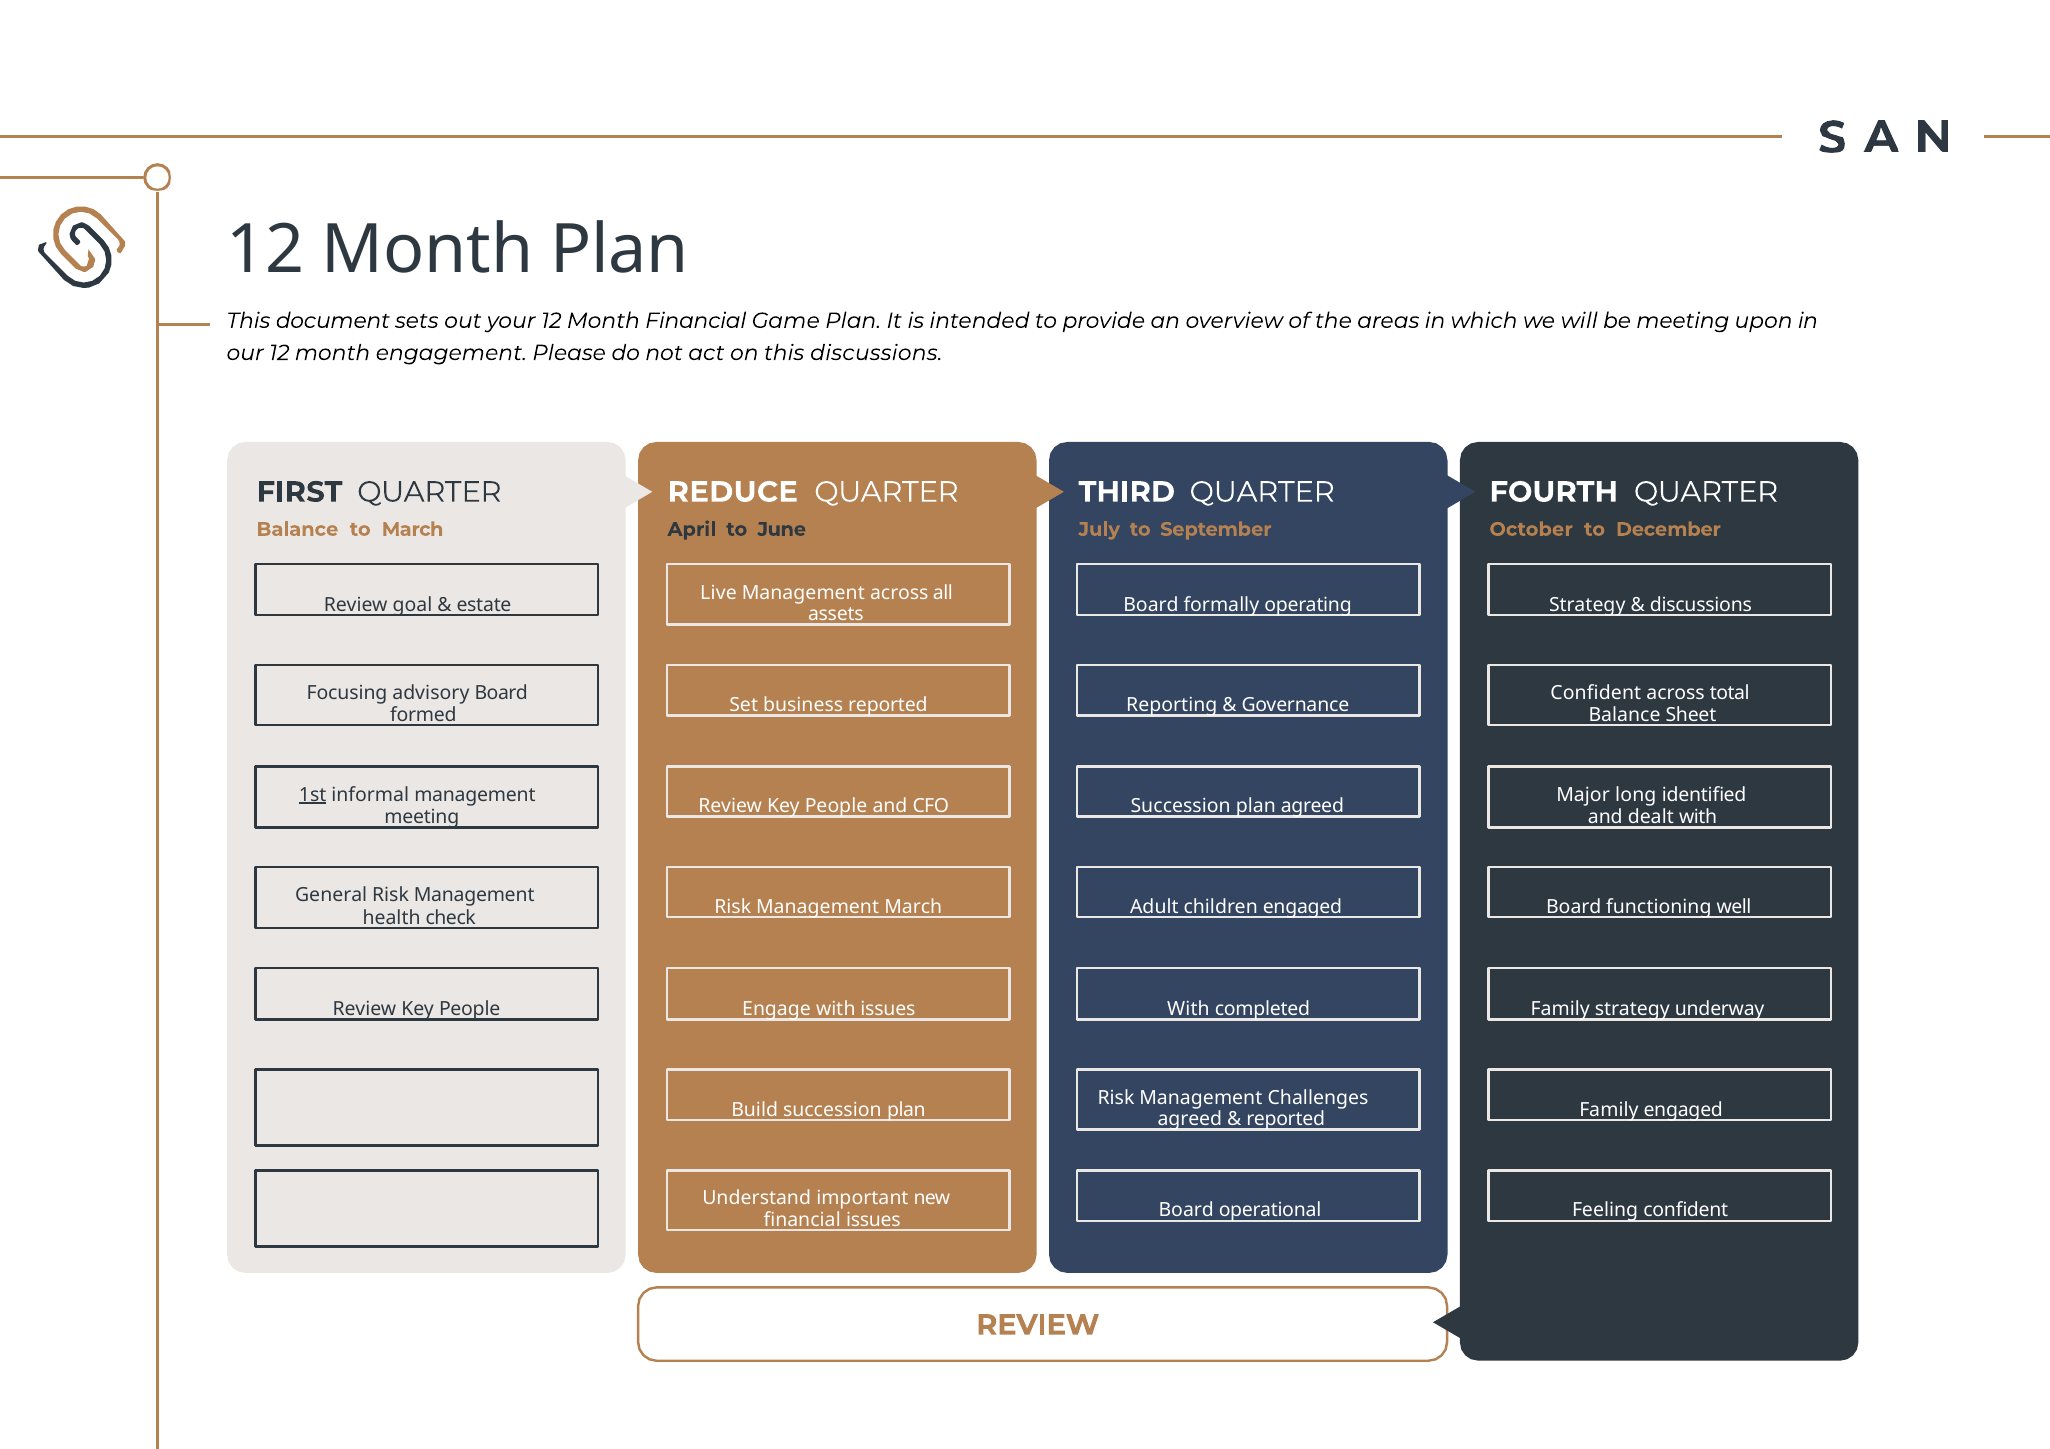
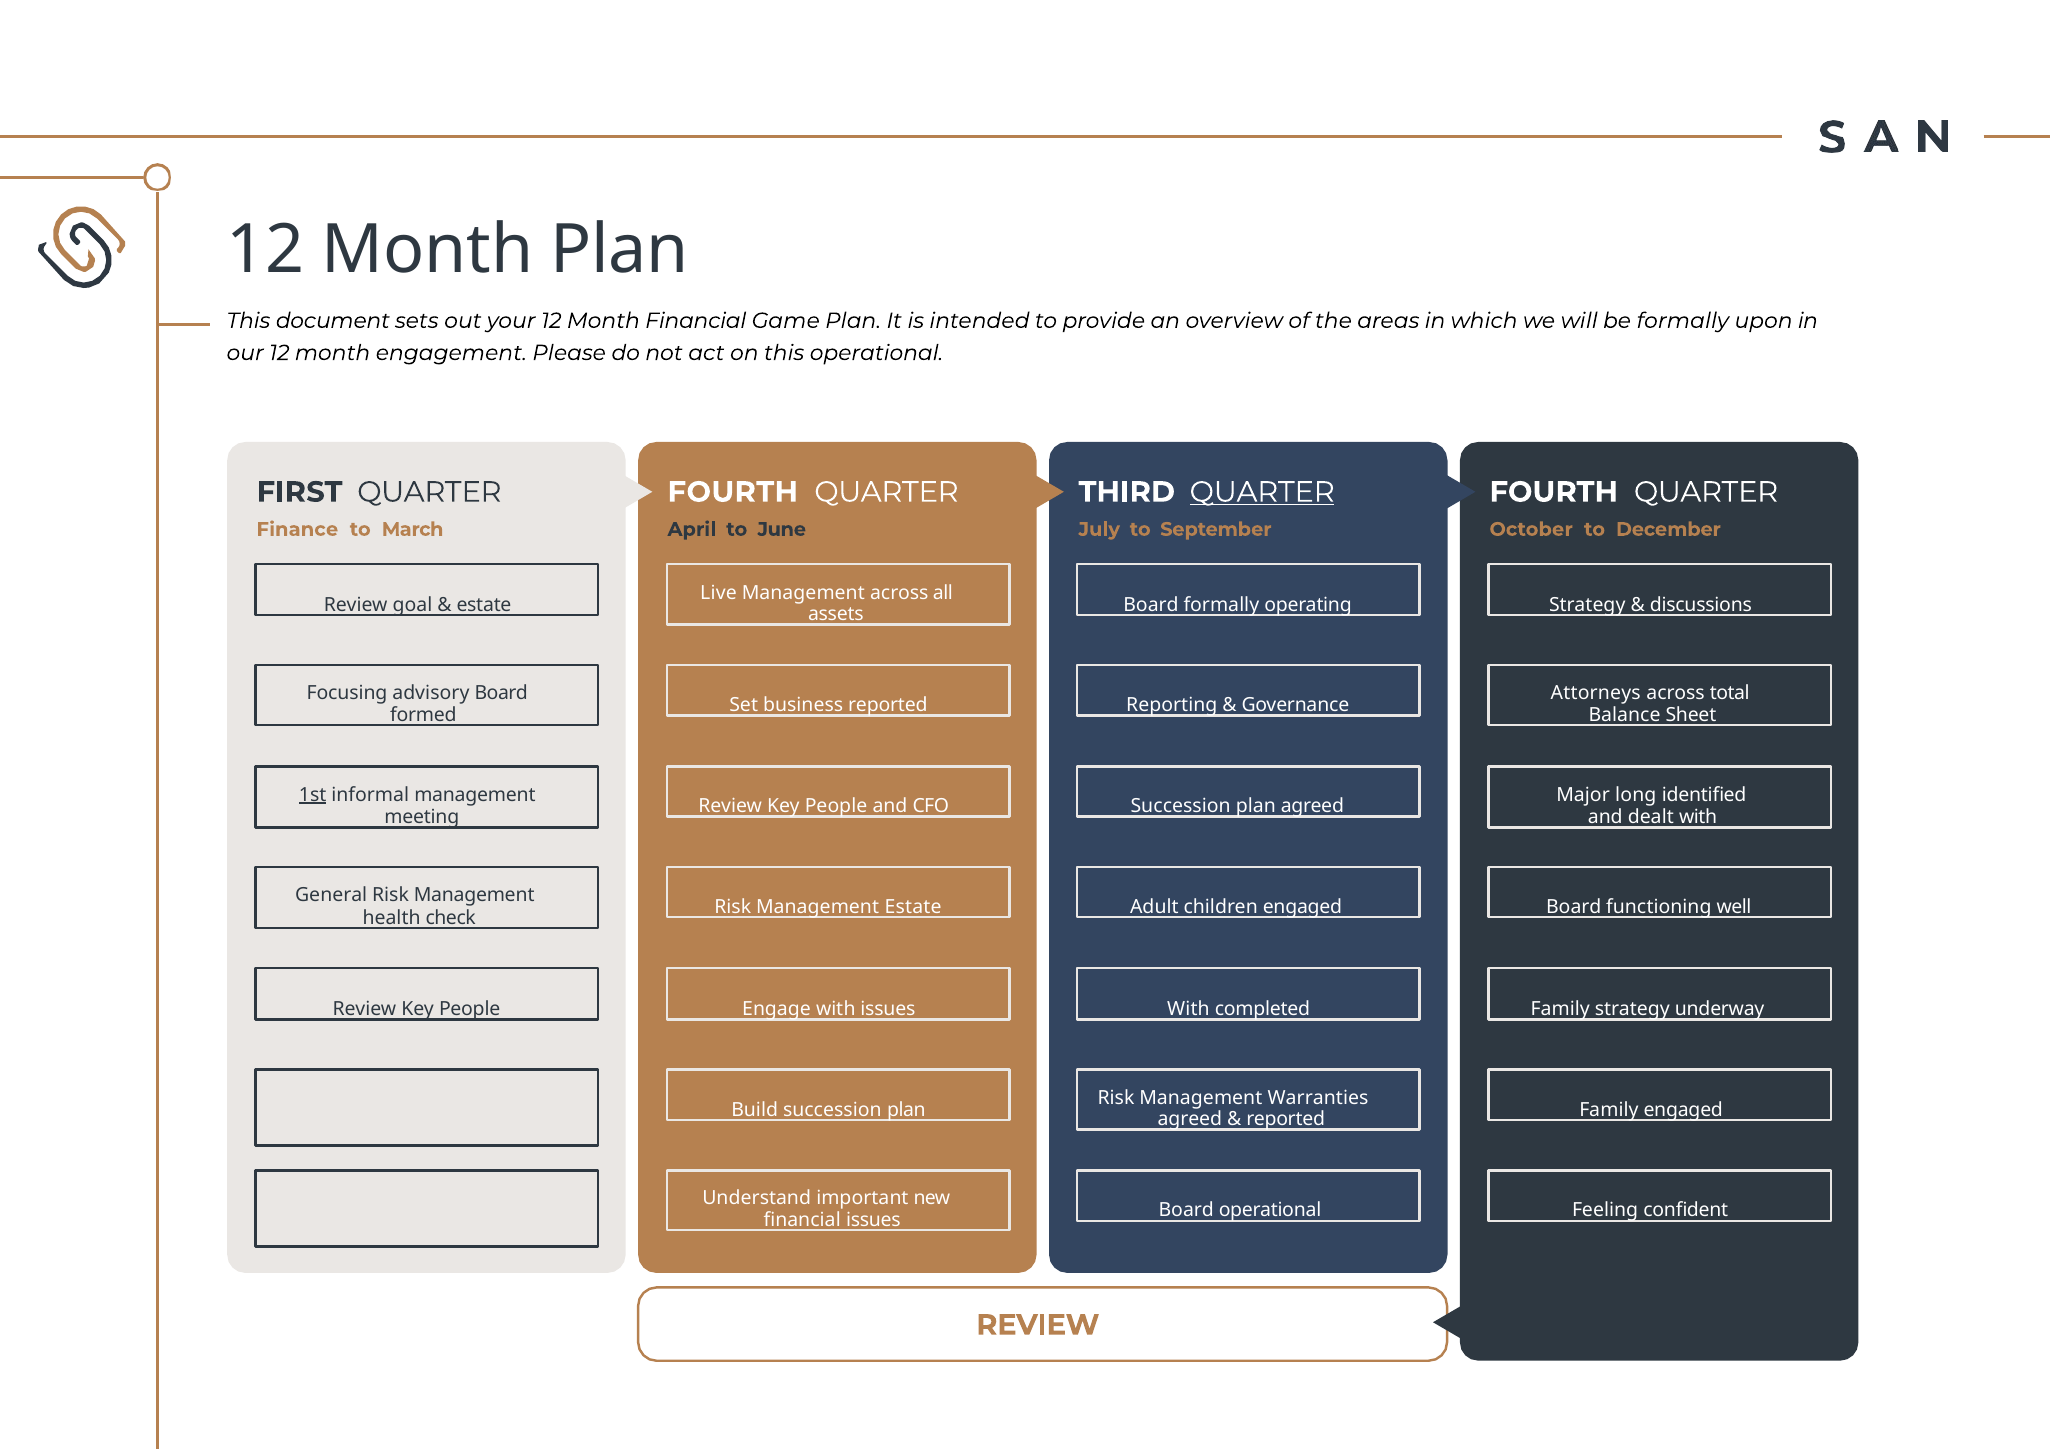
be meeting: meeting -> formally (1683, 321)
this discussions: discussions -> operational (876, 353)
REDUCE: REDUCE -> FOURTH (733, 492)
QUARTER underline: none -> present (1262, 492)
Balance: Balance -> Finance (297, 529)
Confident: Confident -> Attorneys (1596, 693)
Management March: March -> Estate (913, 907)
Challenges: Challenges -> Warranties (1318, 1098)
